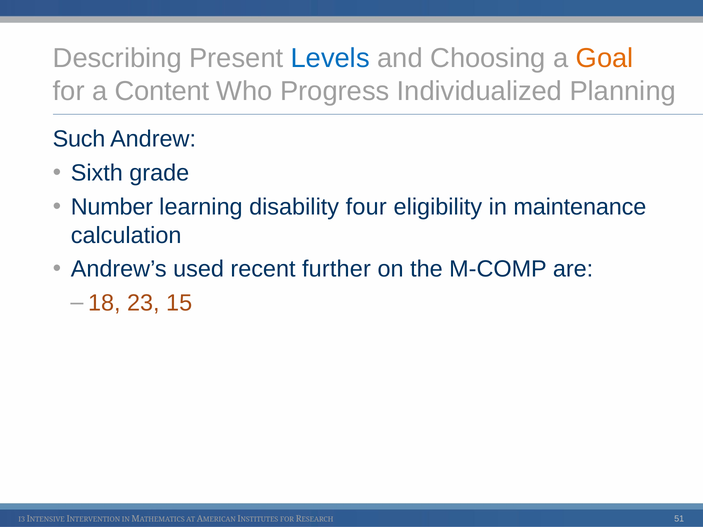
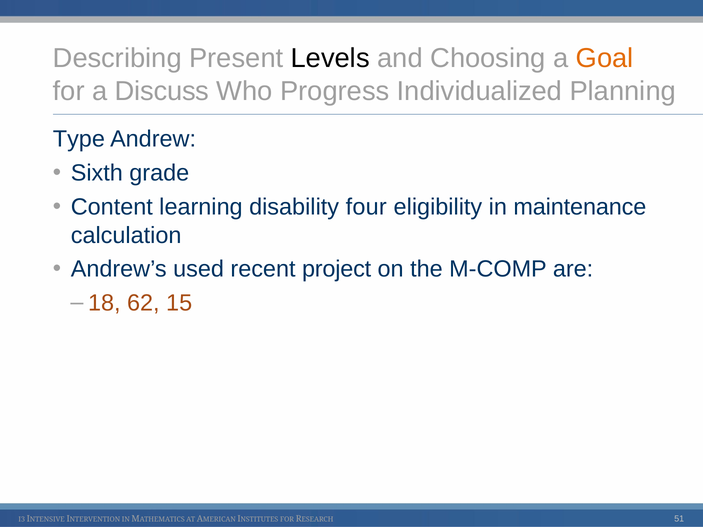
Levels colour: blue -> black (330, 58)
Content: Content -> Discuss (162, 91)
Such: Such -> Type (79, 139)
Number: Number -> Content (112, 207)
further: further -> project (337, 269)
23: 23 -> 62 (143, 303)
